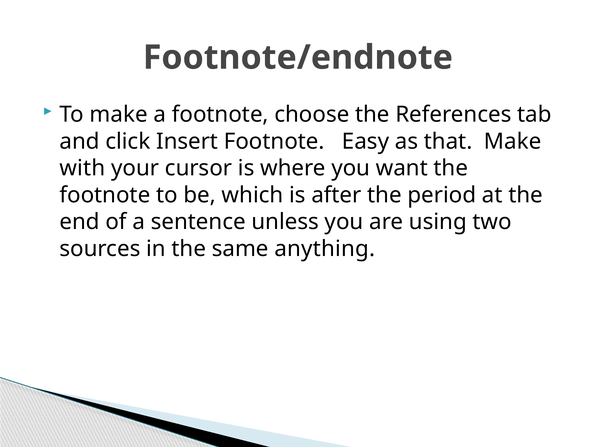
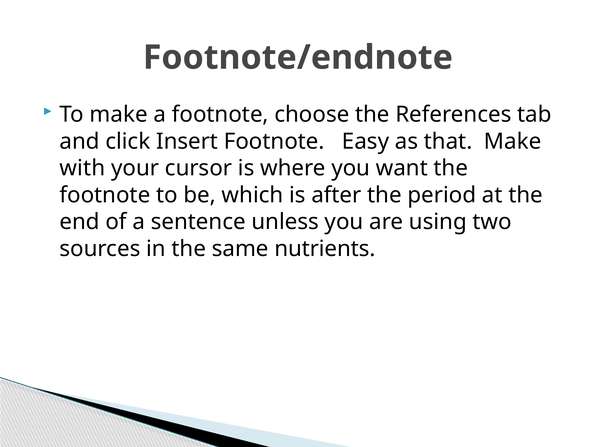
anything: anything -> nutrients (325, 249)
